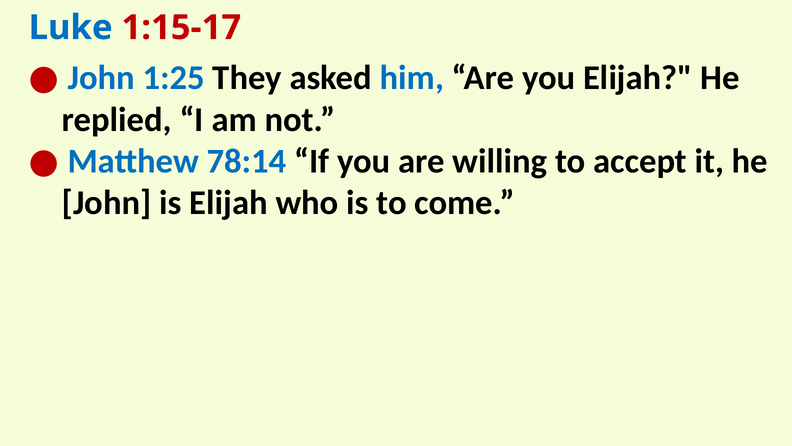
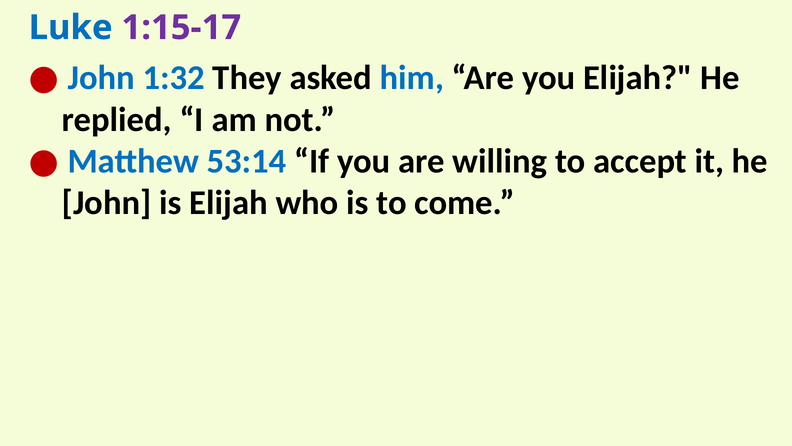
1:15-17 colour: red -> purple (181, 28)
1:25: 1:25 -> 1:32 (174, 78)
78:14: 78:14 -> 53:14 (247, 161)
